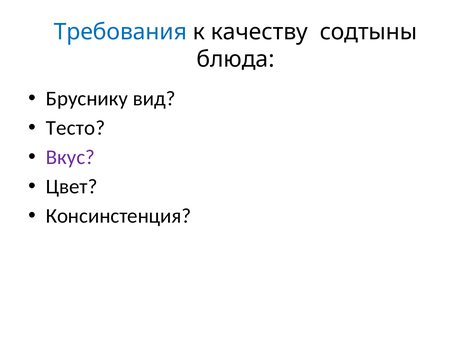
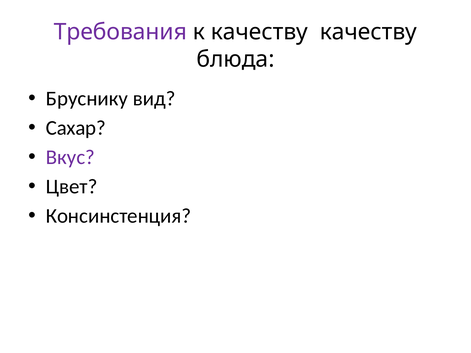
Требования colour: blue -> purple (120, 32)
качеству содтыны: содтыны -> качеству (368, 32)
Тесто: Тесто -> Сахар (76, 128)
